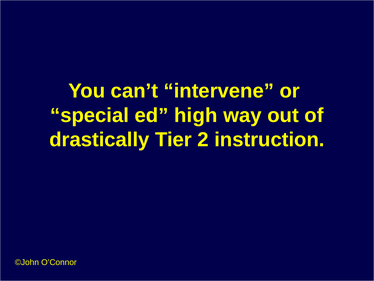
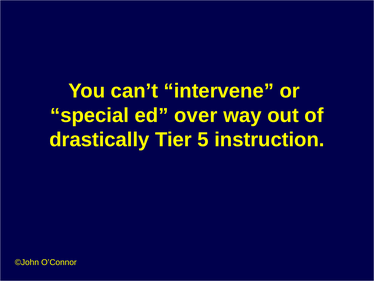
high: high -> over (196, 115)
2: 2 -> 5 (203, 139)
